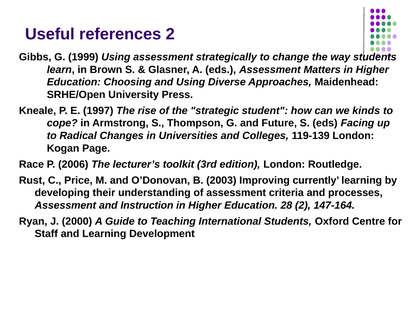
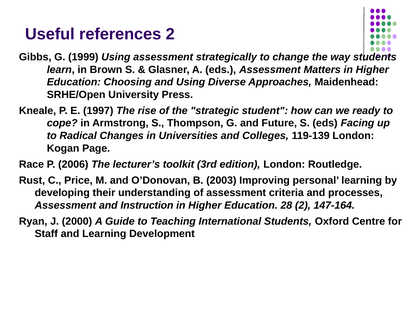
kinds: kinds -> ready (366, 111)
currently: currently -> personal (316, 181)
